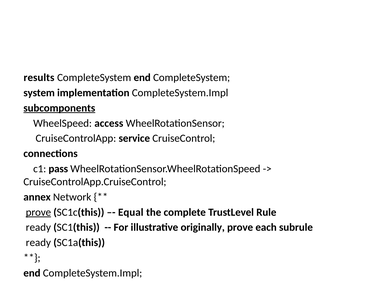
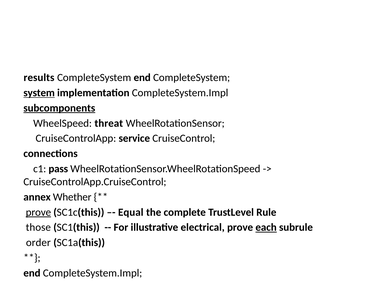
system underline: none -> present (39, 93)
access: access -> threat (109, 123)
Network: Network -> Whether (72, 197)
ready: ready -> those (38, 227)
originally: originally -> electrical (203, 227)
each underline: none -> present (266, 227)
ready: ready -> order (38, 242)
